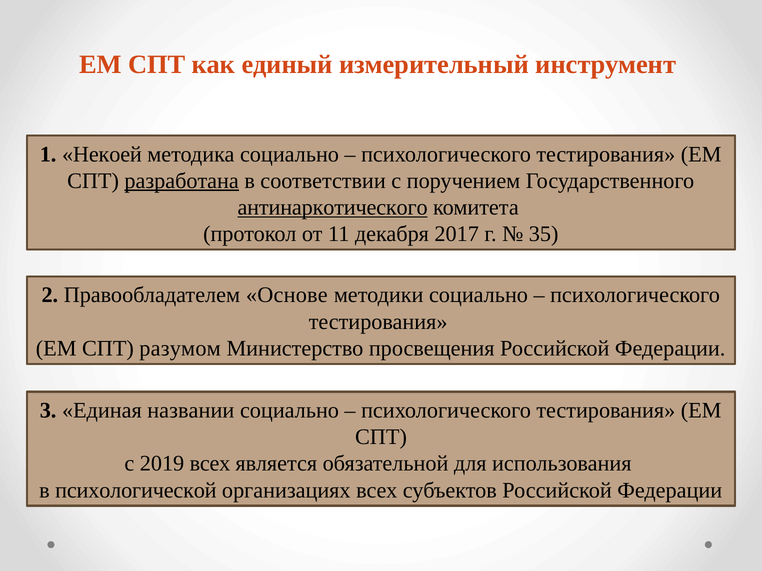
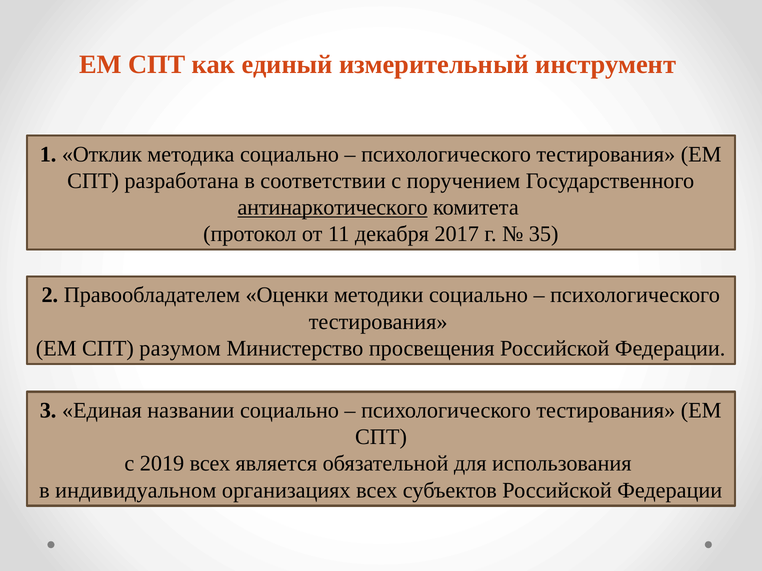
Некоей: Некоей -> Отклик (102, 154)
разработана underline: present -> none (182, 181)
Основе: Основе -> Оценки (287, 295)
психологической: психологической -> индивидуальном (136, 491)
